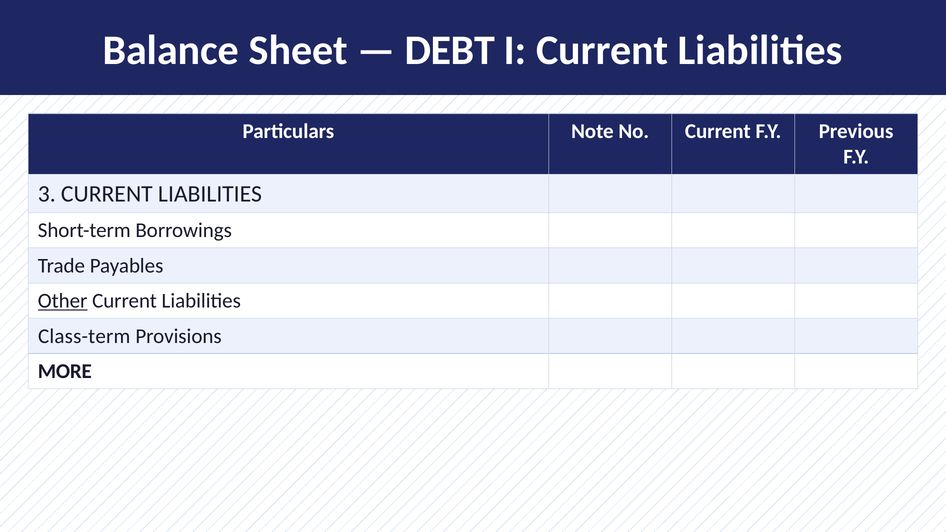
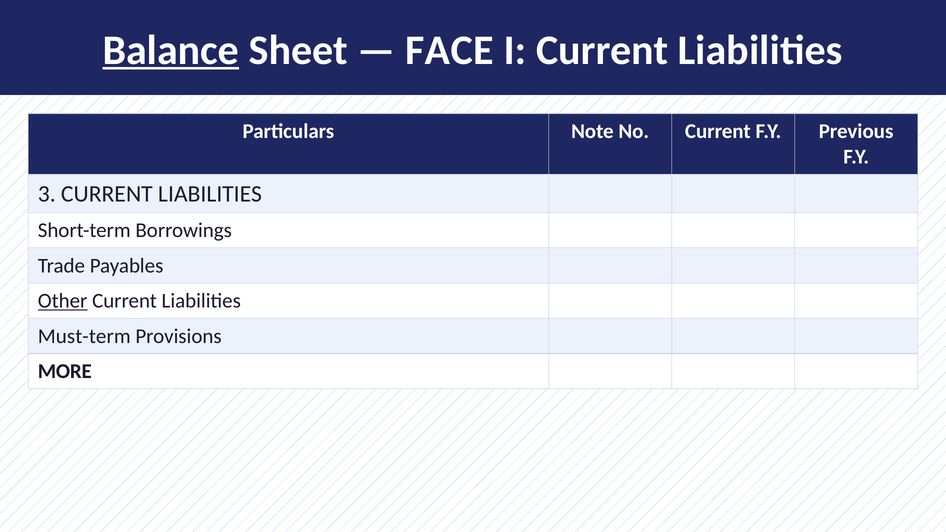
Balance underline: none -> present (171, 50)
DEBT: DEBT -> FACE (449, 50)
Class-term: Class-term -> Must-term (84, 336)
